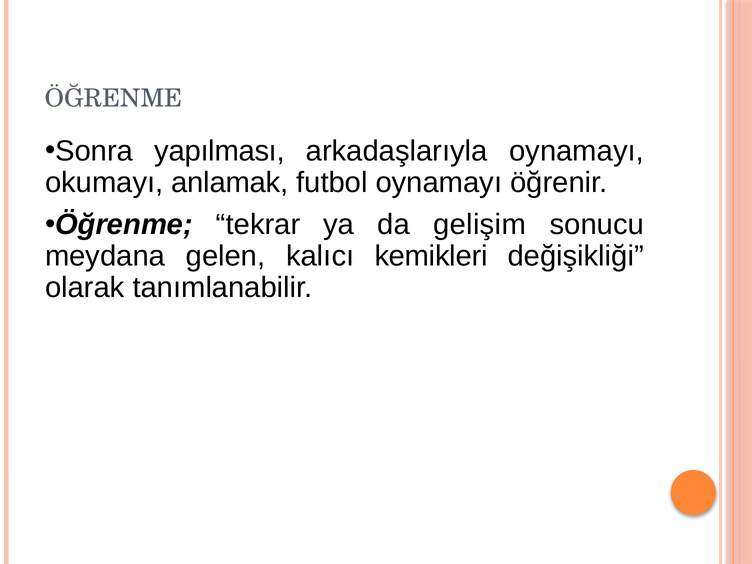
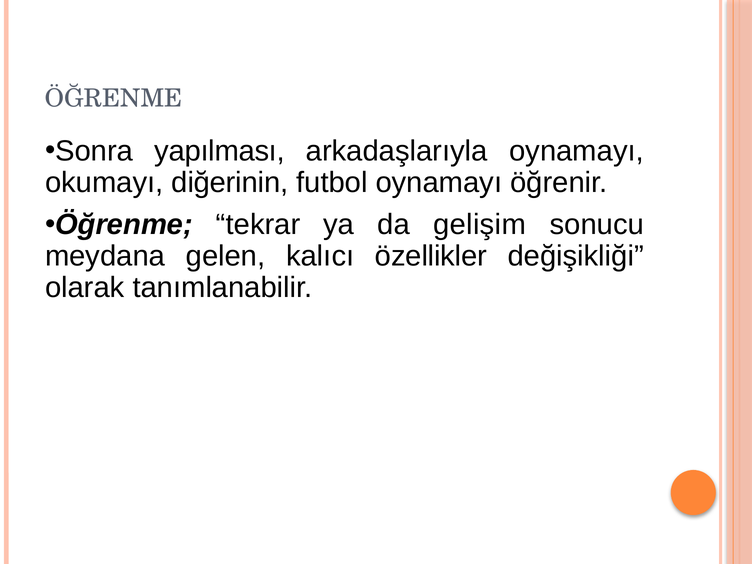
anlamak: anlamak -> diğerinin (230, 183)
kemikleri: kemikleri -> özellikler (431, 256)
